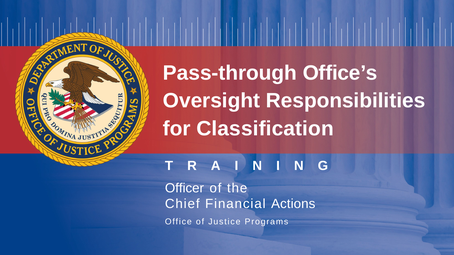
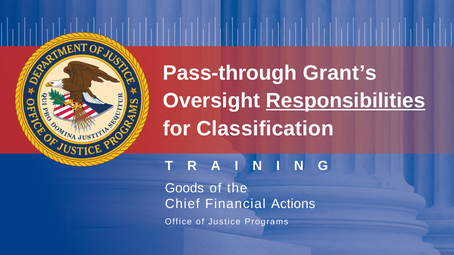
Office’s: Office’s -> Grant’s (340, 73)
Responsibilities underline: none -> present (346, 101)
Officer: Officer -> Goods (184, 188)
